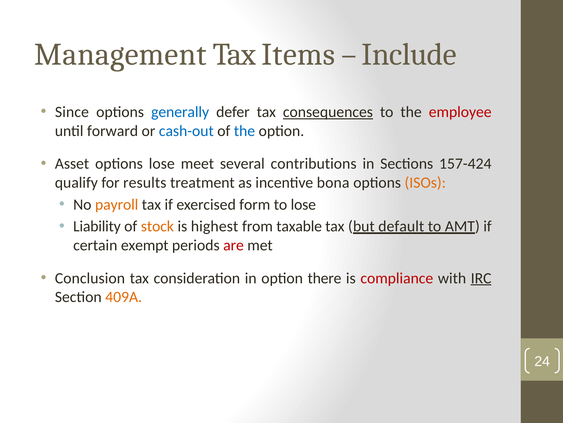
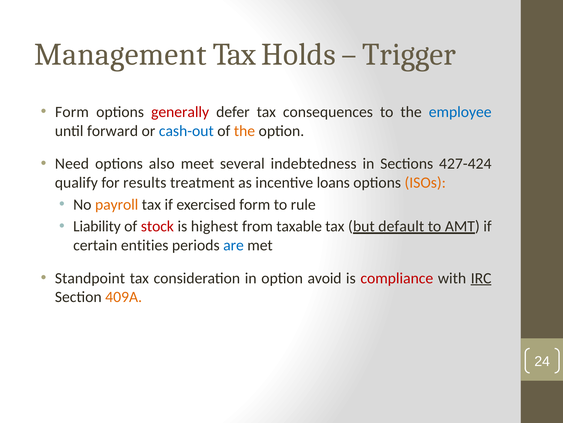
Items: Items -> Holds (298, 54)
Include: Include -> Trigger (409, 54)
Since: Since -> Form (72, 112)
generally colour: blue -> red (180, 112)
consequences underline: present -> none (328, 112)
employee colour: red -> blue (460, 112)
the colour: blue -> orange (244, 131)
Asset: Asset -> Need (72, 163)
options lose: lose -> also (162, 163)
contributions: contributions -> indebtedness (314, 163)
157-424: 157-424 -> 427-424 (465, 163)
bona: bona -> loans (333, 182)
to lose: lose -> rule (303, 204)
stock colour: orange -> red (157, 226)
exempt: exempt -> entities (145, 245)
are colour: red -> blue (233, 245)
Conclusion: Conclusion -> Standpoint (90, 278)
there: there -> avoid (325, 278)
